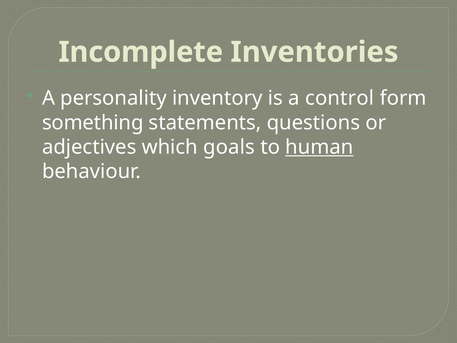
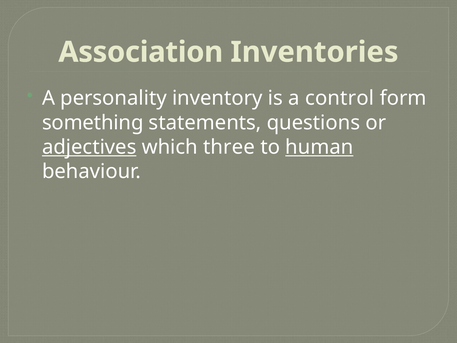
Incomplete: Incomplete -> Association (141, 52)
adjectives underline: none -> present (89, 147)
goals: goals -> three (229, 147)
